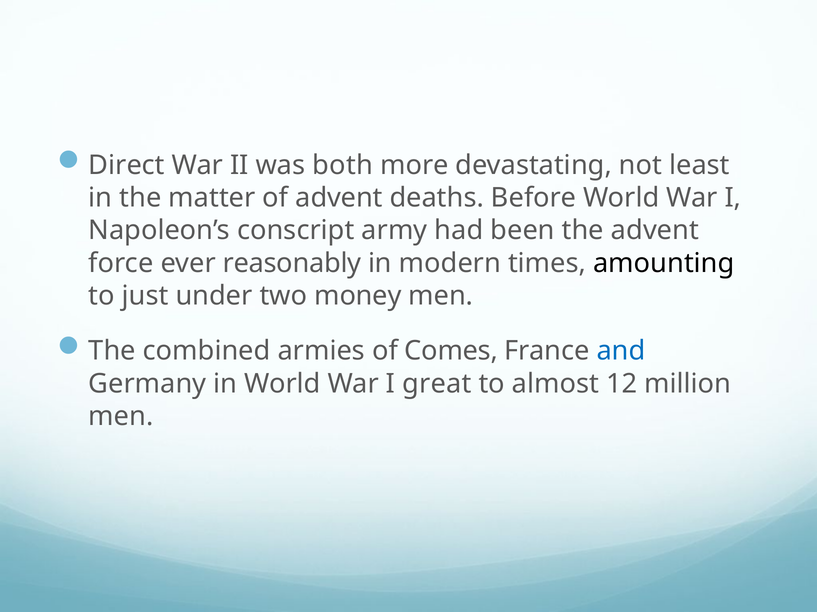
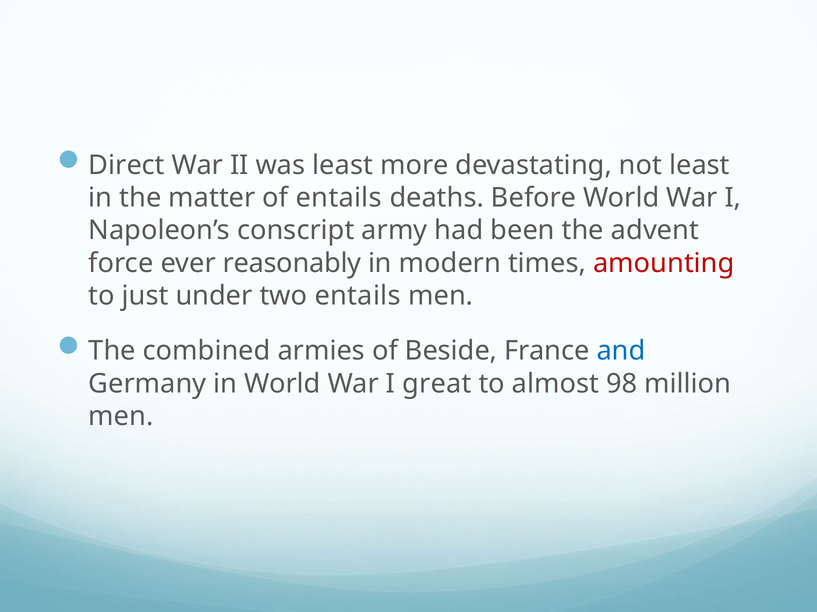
was both: both -> least (343, 165)
of advent: advent -> entails (339, 198)
amounting colour: black -> red (664, 263)
two money: money -> entails (358, 296)
Comes: Comes -> Beside (451, 351)
12: 12 -> 98 (622, 384)
